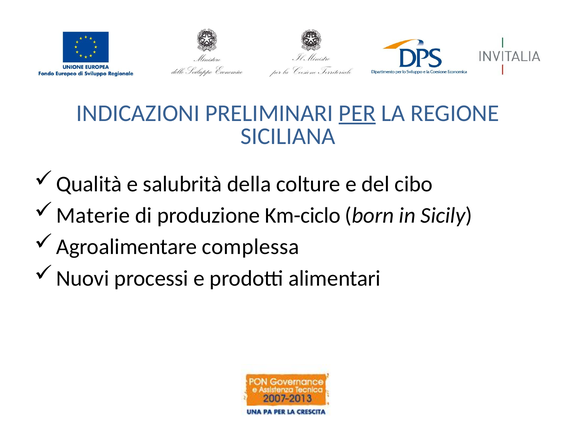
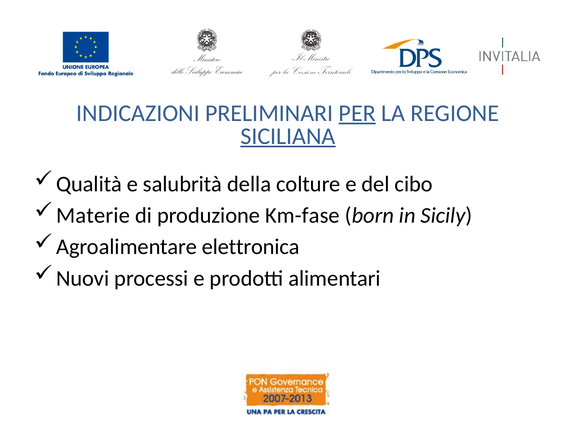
SICILIANA underline: none -> present (288, 136)
Km-ciclo: Km-ciclo -> Km-fase (302, 216)
complessa: complessa -> elettronica (251, 247)
